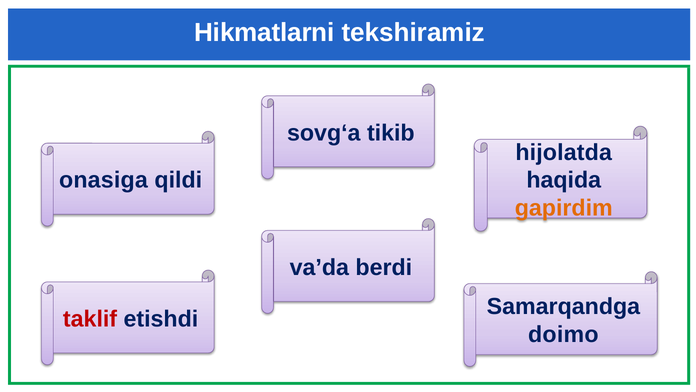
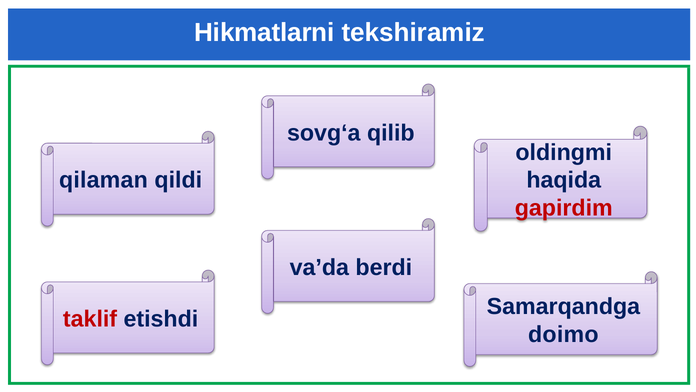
tikib: tikib -> qilib (391, 133)
hijolatda: hijolatda -> oldingmi (564, 152)
onasiga: onasiga -> qilaman (103, 180)
gapirdim colour: orange -> red (564, 208)
